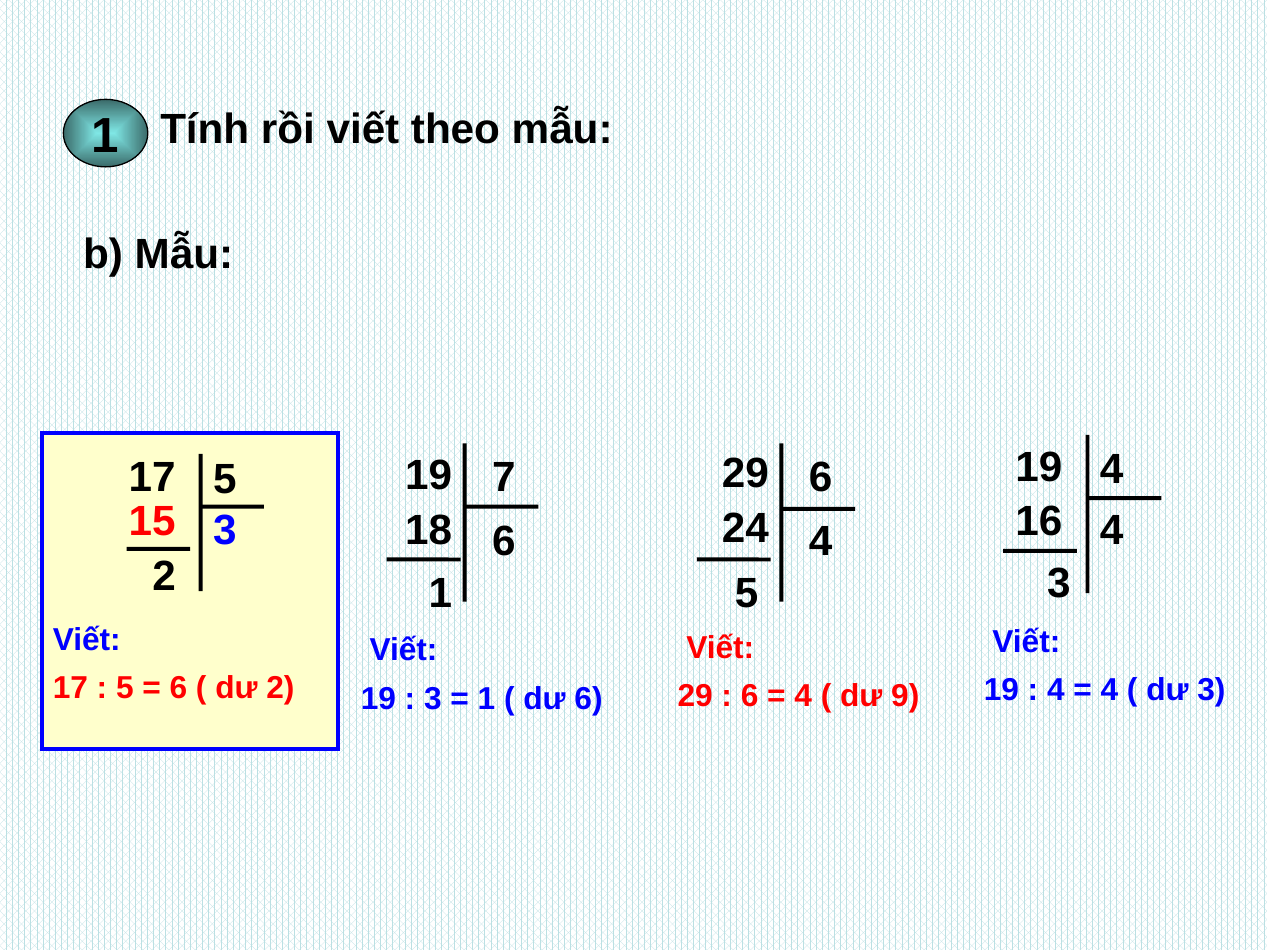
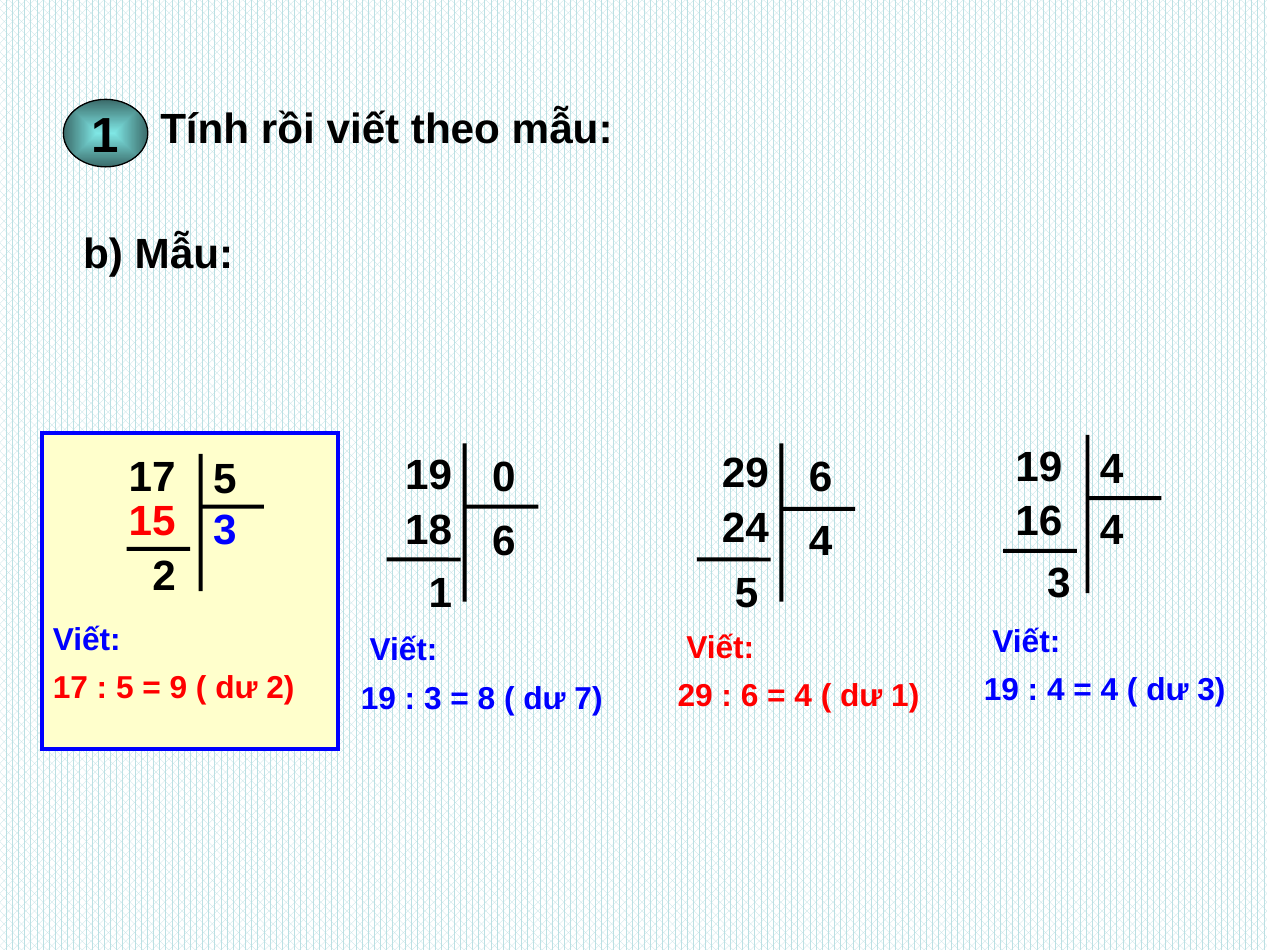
7: 7 -> 0 (504, 478)
6: 6 -> 9 (178, 688)
dư 9: 9 -> 1 (905, 697)
1: 1 -> 8 (486, 699)
dư 6: 6 -> 7 (588, 699)
